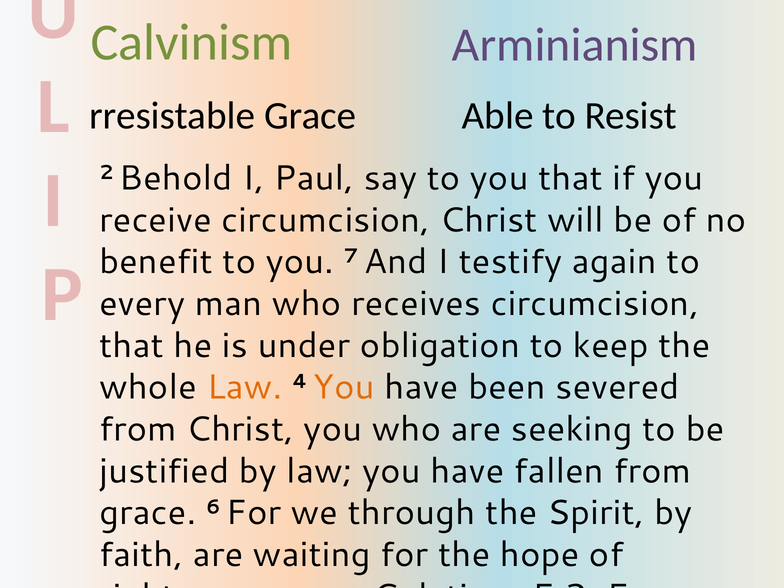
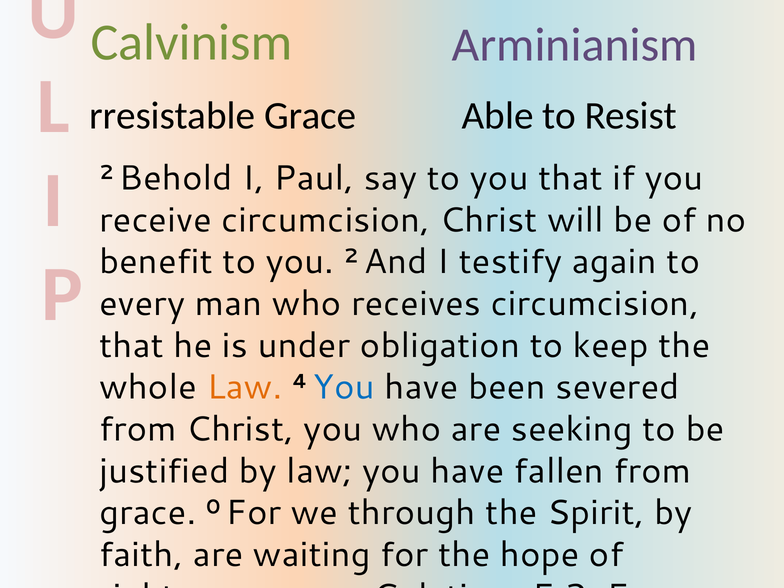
you 7: 7 -> 2 (351, 256)
You colour: orange -> blue (344, 387)
6: 6 -> 0 (213, 507)
